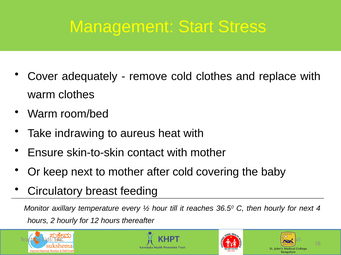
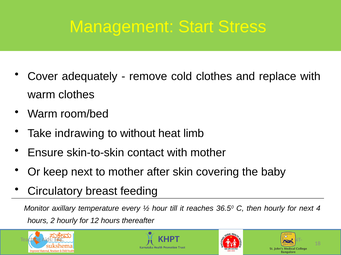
aureus: aureus -> without (138, 134)
heat with: with -> limb (194, 134)
after cold: cold -> skin (183, 172)
